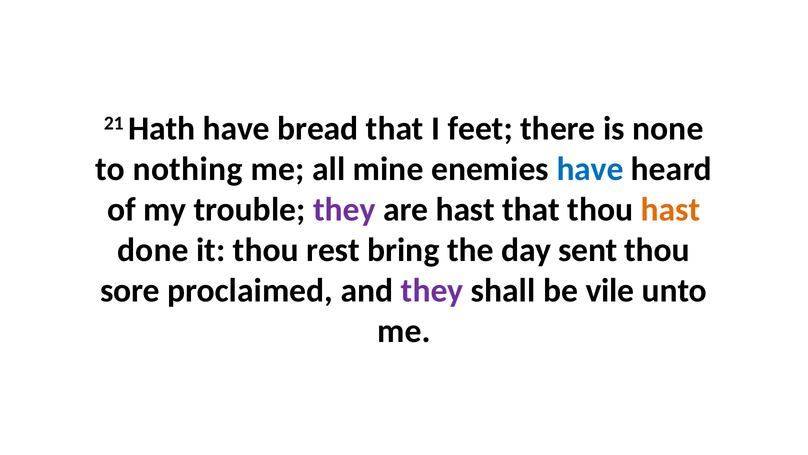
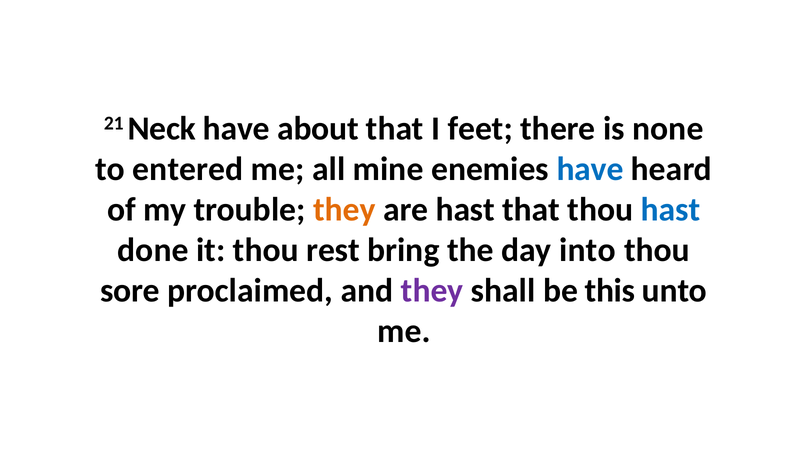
Hath: Hath -> Neck (162, 129)
bread: bread -> about (318, 129)
nothing: nothing -> entered (188, 169)
they colour: purple -> orange (344, 209)
hast colour: orange -> blue (671, 209)
sent: sent -> into (588, 250)
vile: vile -> this (610, 290)
